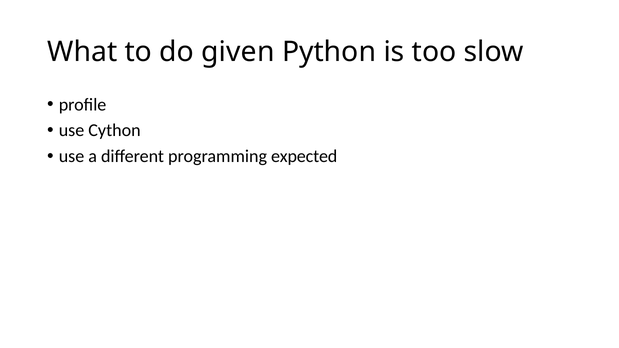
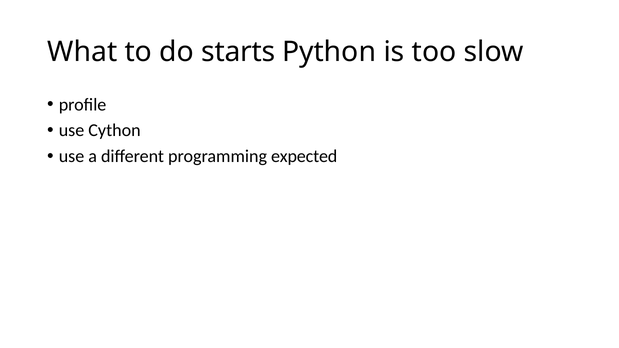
given: given -> starts (238, 52)
